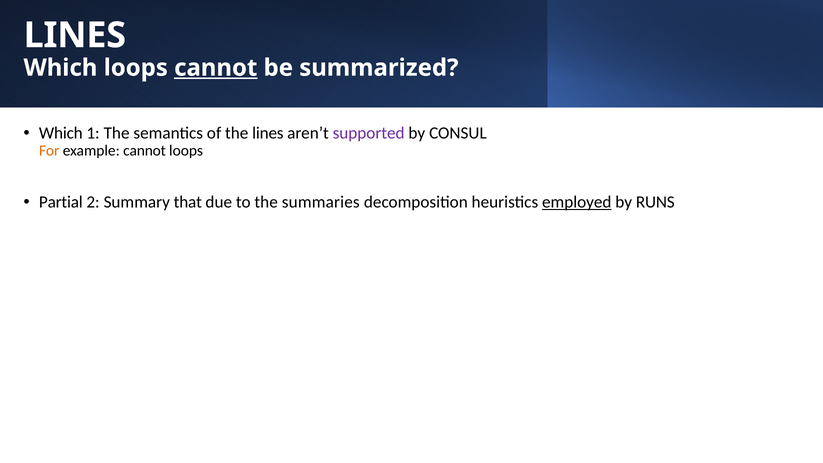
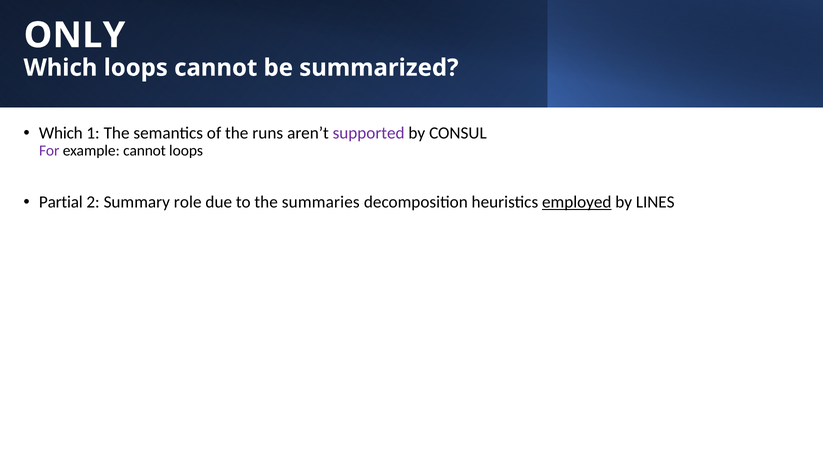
LINES: LINES -> ONLY (75, 35)
cannot underline: present -> none (216, 68)
the lines: lines -> runs (268, 133)
For colour: orange -> purple (49, 151)
that: that -> role (188, 202)
RUNS: RUNS -> LINES (655, 202)
